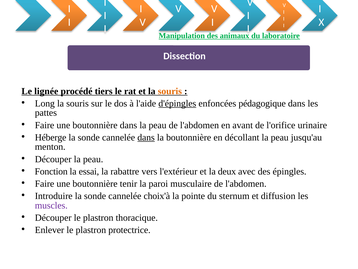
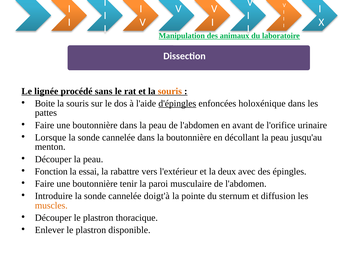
tiers: tiers -> sans (104, 91)
Long: Long -> Boite (45, 103)
pédagogique: pédagogique -> holoxénique (262, 103)
Héberge: Héberge -> Lorsque (51, 137)
dans underline: present -> none (146, 137)
choix'à: choix'à -> doigt'à (157, 196)
muscles colour: purple -> orange (51, 205)
protectrice: protectrice -> disponible (129, 230)
